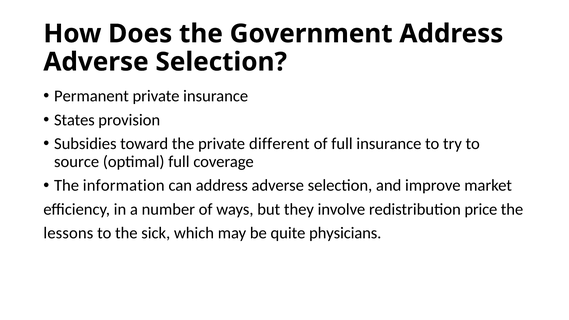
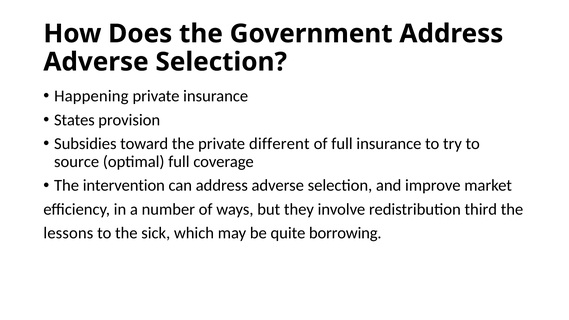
Permanent: Permanent -> Happening (91, 96)
information: information -> intervention (124, 186)
price: price -> third (481, 209)
physicians: physicians -> borrowing (345, 233)
